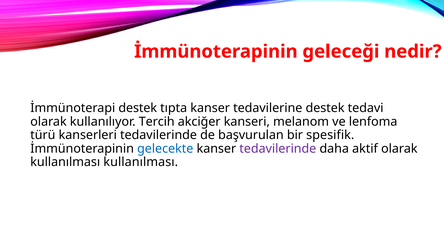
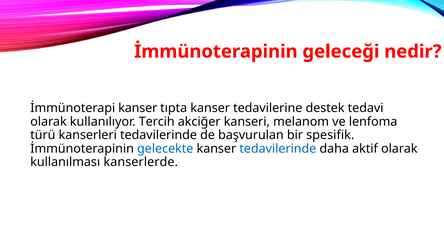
İmmünoterapi destek: destek -> kanser (138, 108)
tedavilerinde colour: purple -> blue (278, 148)
kullanılması kullanılması: kullanılması -> kanserlerde (141, 162)
